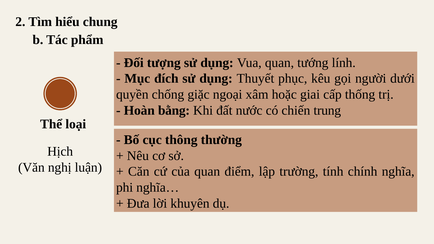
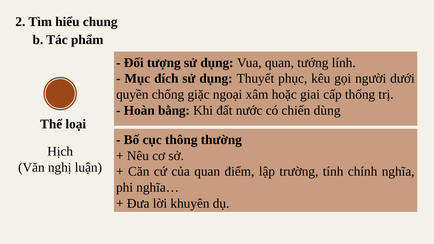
trung: trung -> dùng (327, 110)
